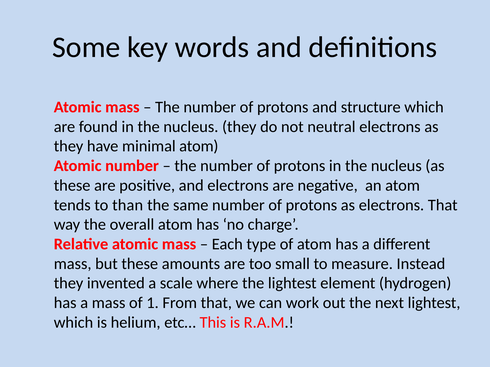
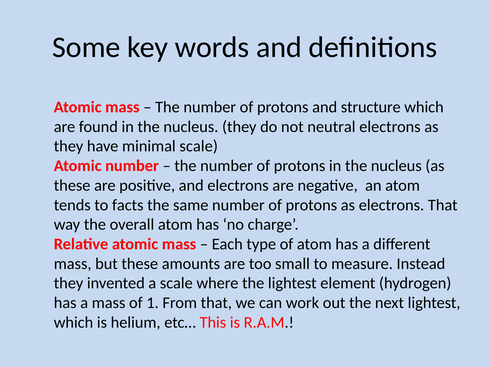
minimal atom: atom -> scale (199, 146)
than: than -> facts (128, 205)
